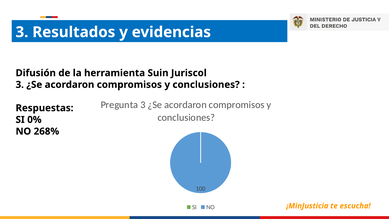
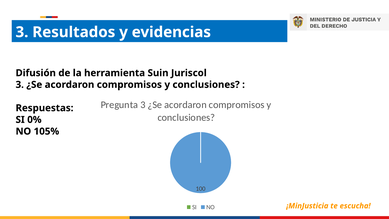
268%: 268% -> 105% (46, 131)
